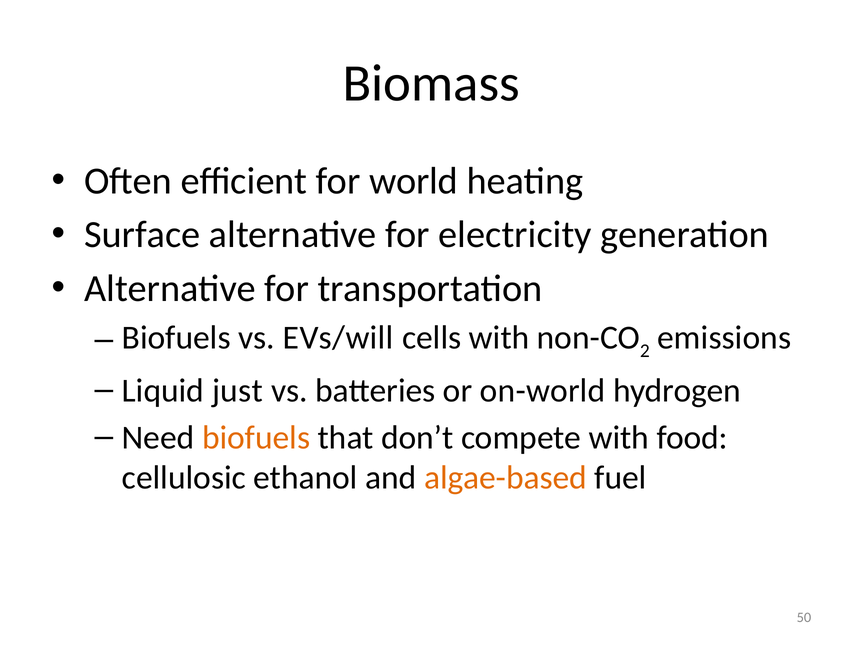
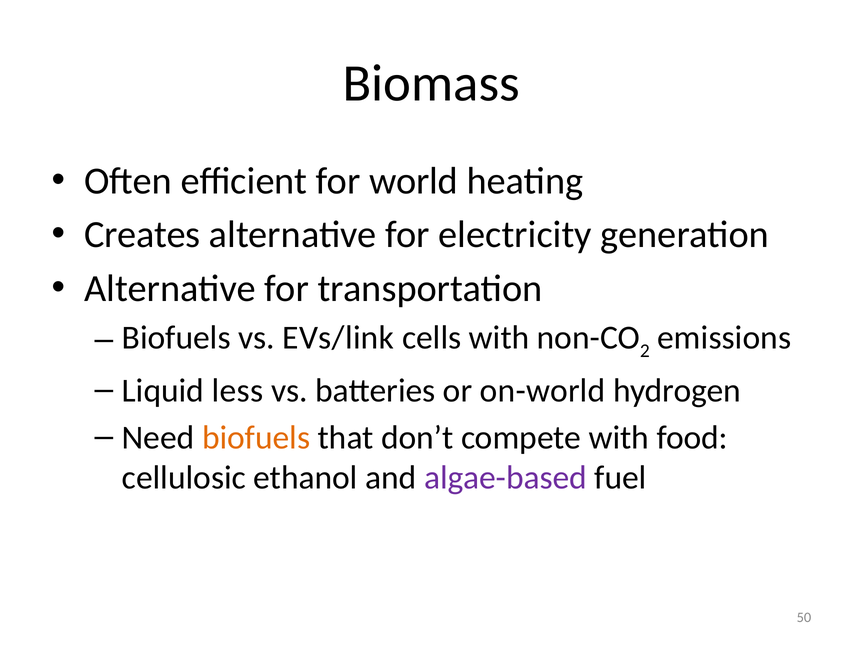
Surface: Surface -> Creates (142, 235)
EVs/will: EVs/will -> EVs/link (338, 338)
just: just -> less (238, 391)
algae-based colour: orange -> purple (506, 478)
